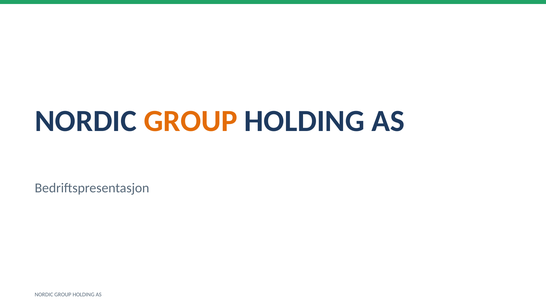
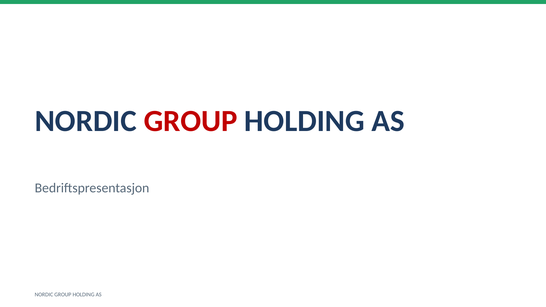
GROUP colour: orange -> red (191, 121)
